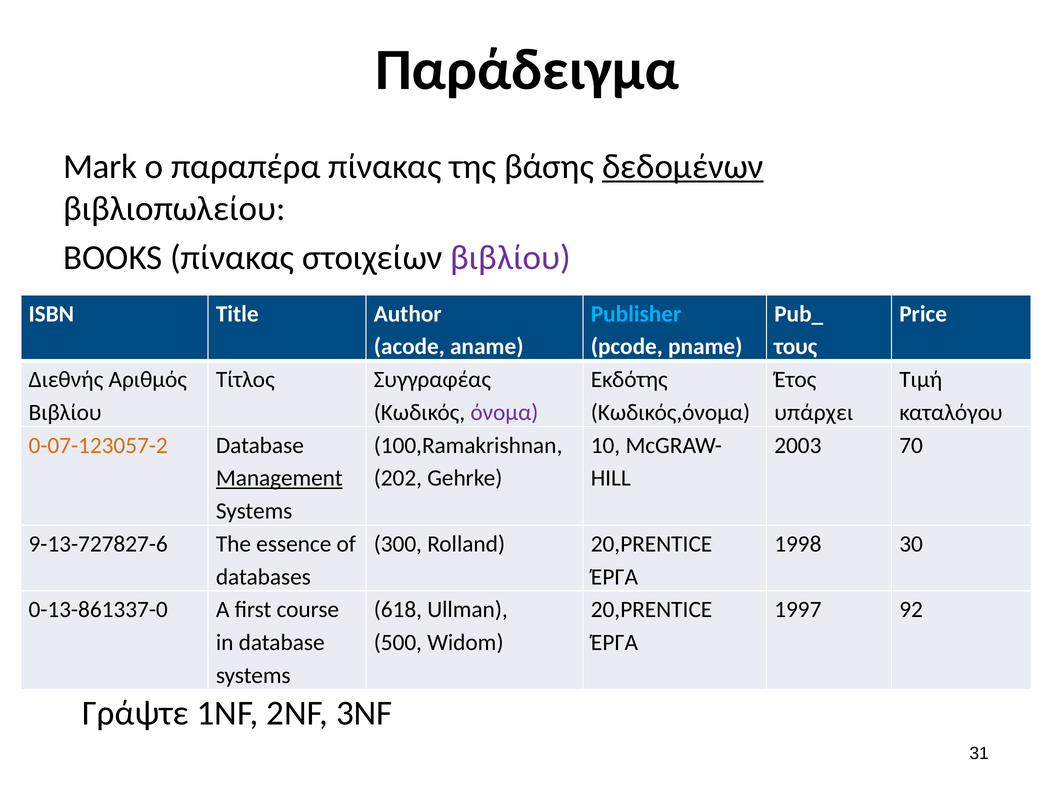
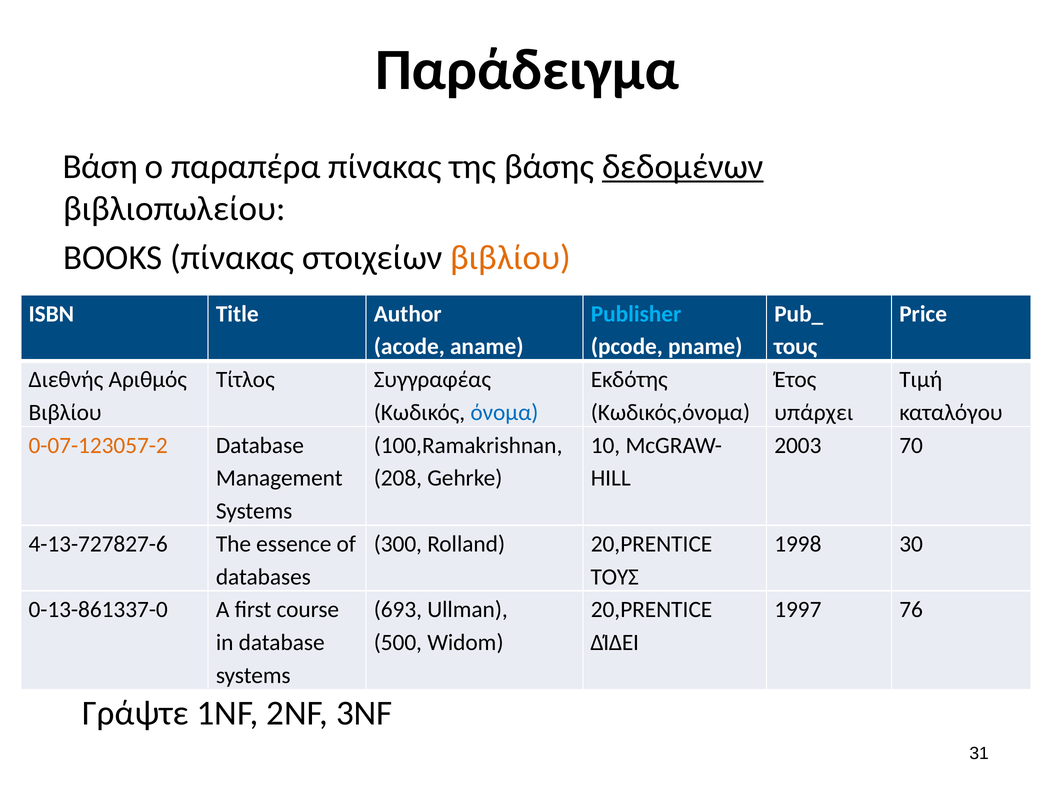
Mark: Mark -> Βάση (100, 166)
βιβλίου colour: purple -> orange (511, 258)
όνομα colour: purple -> blue (504, 413)
Management underline: present -> none (279, 478)
202: 202 -> 208 (398, 478)
9-13-727827-6: 9-13-727827-6 -> 4-13-727827-6 (98, 544)
ΈΡΓΑ: ΈΡΓΑ -> ΤΟΥΣ (615, 577)
618: 618 -> 693 (398, 610)
92: 92 -> 76 (911, 610)
ΈΡΓΑ: ΈΡΓΑ -> ΔΊΔΕΙ (615, 643)
